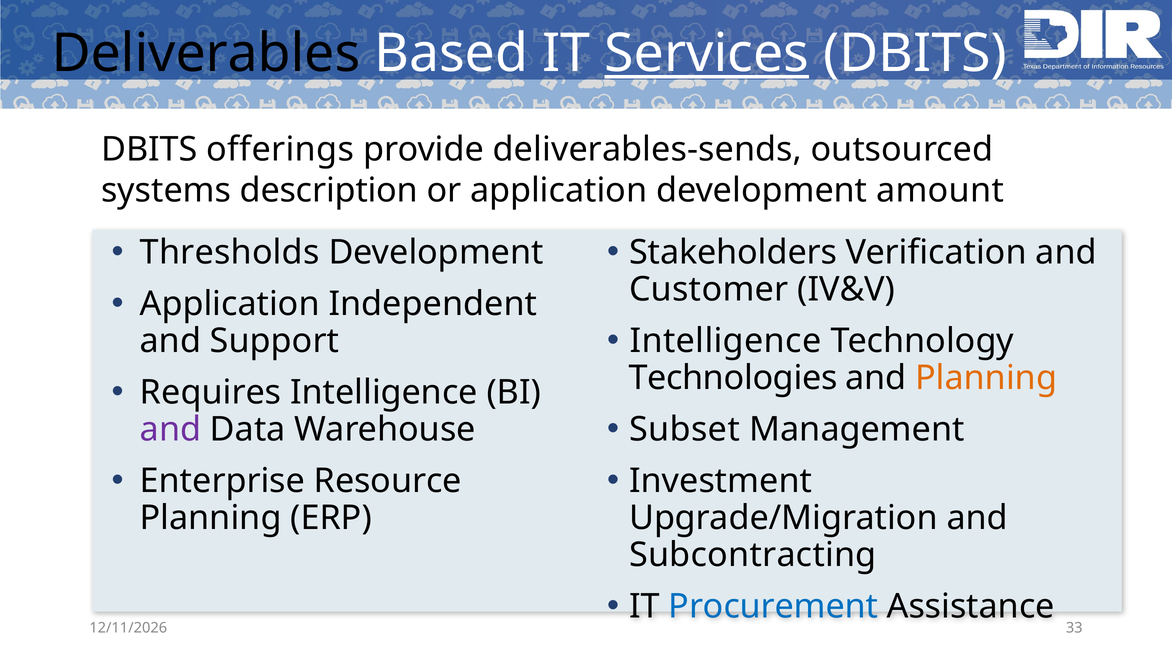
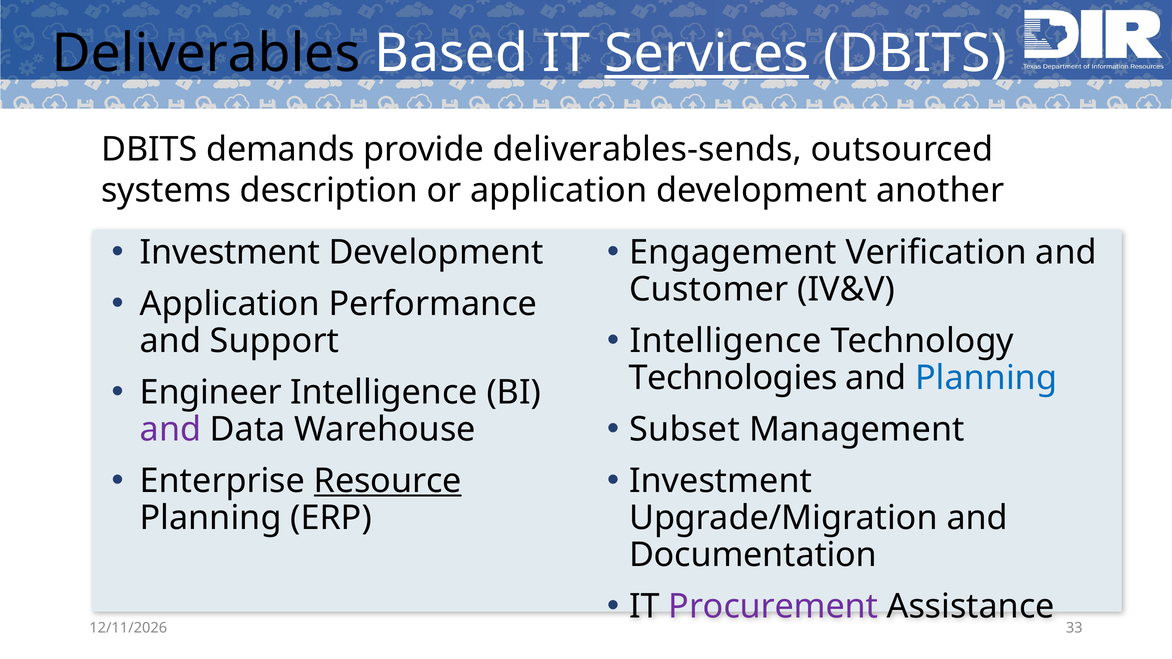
offerings: offerings -> demands (280, 149)
amount: amount -> another (940, 190)
Thresholds: Thresholds -> Investment (230, 253)
Stakeholders: Stakeholders -> Engagement (733, 253)
Independent: Independent -> Performance (433, 304)
Planning colour: orange -> blue (986, 378)
Requires: Requires -> Engineer (211, 393)
Resource underline: none -> present (388, 481)
Subcontracting: Subcontracting -> Documentation (753, 555)
Procurement colour: blue -> purple (773, 607)
